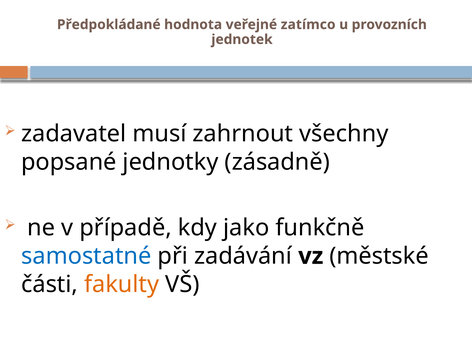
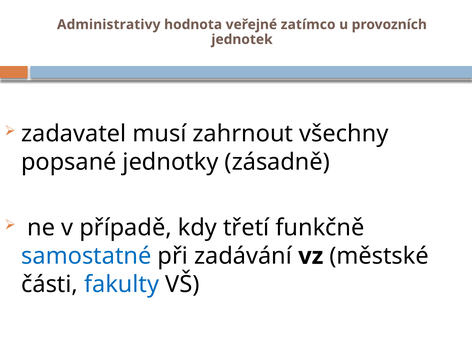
Předpokládané: Předpokládané -> Administrativy (109, 25)
jako: jako -> třetí (246, 228)
fakulty colour: orange -> blue (122, 284)
